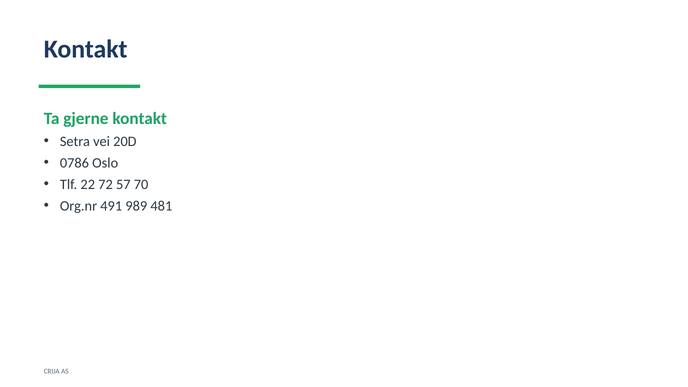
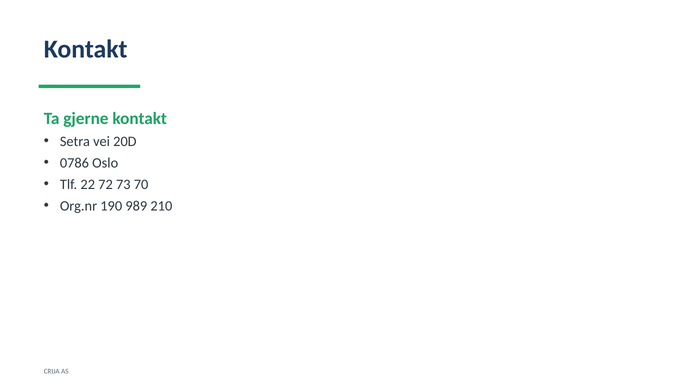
57: 57 -> 73 (123, 184)
491: 491 -> 190 (111, 206)
481: 481 -> 210 (161, 206)
